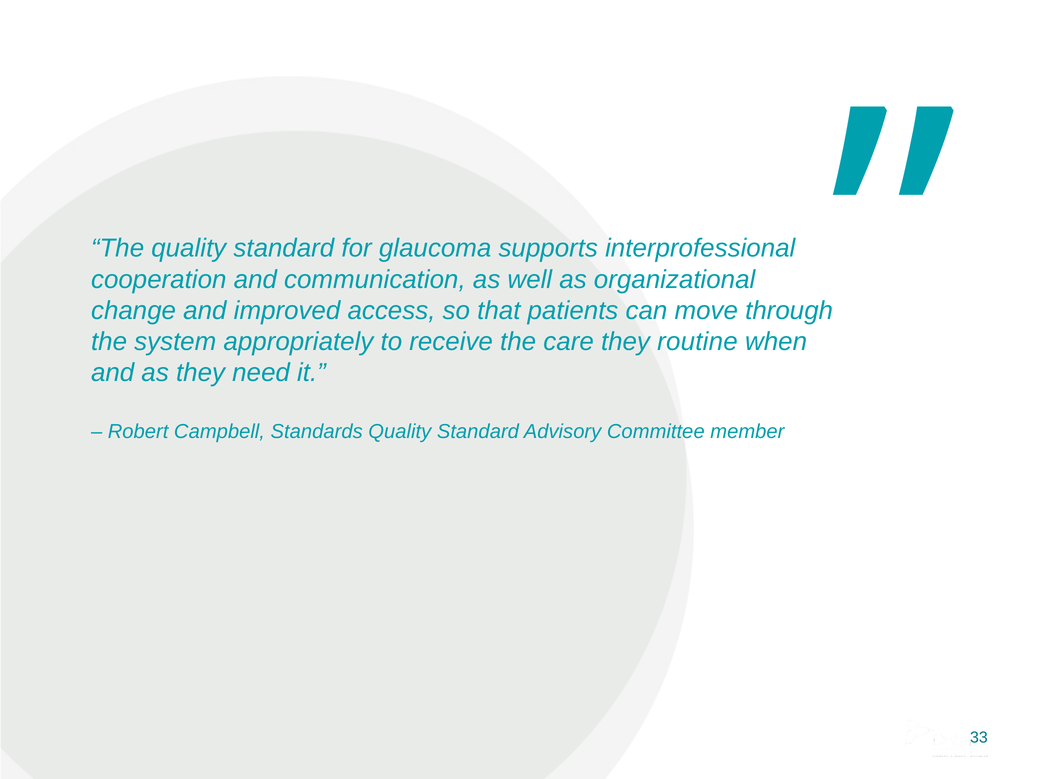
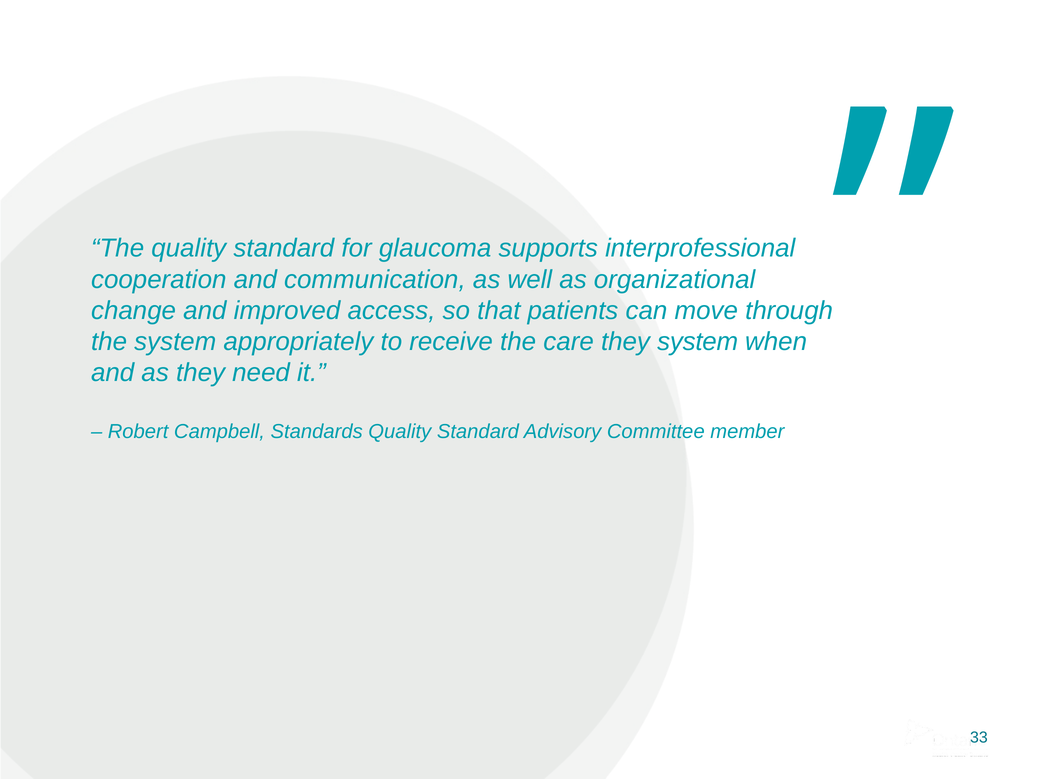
they routine: routine -> system (698, 342)
